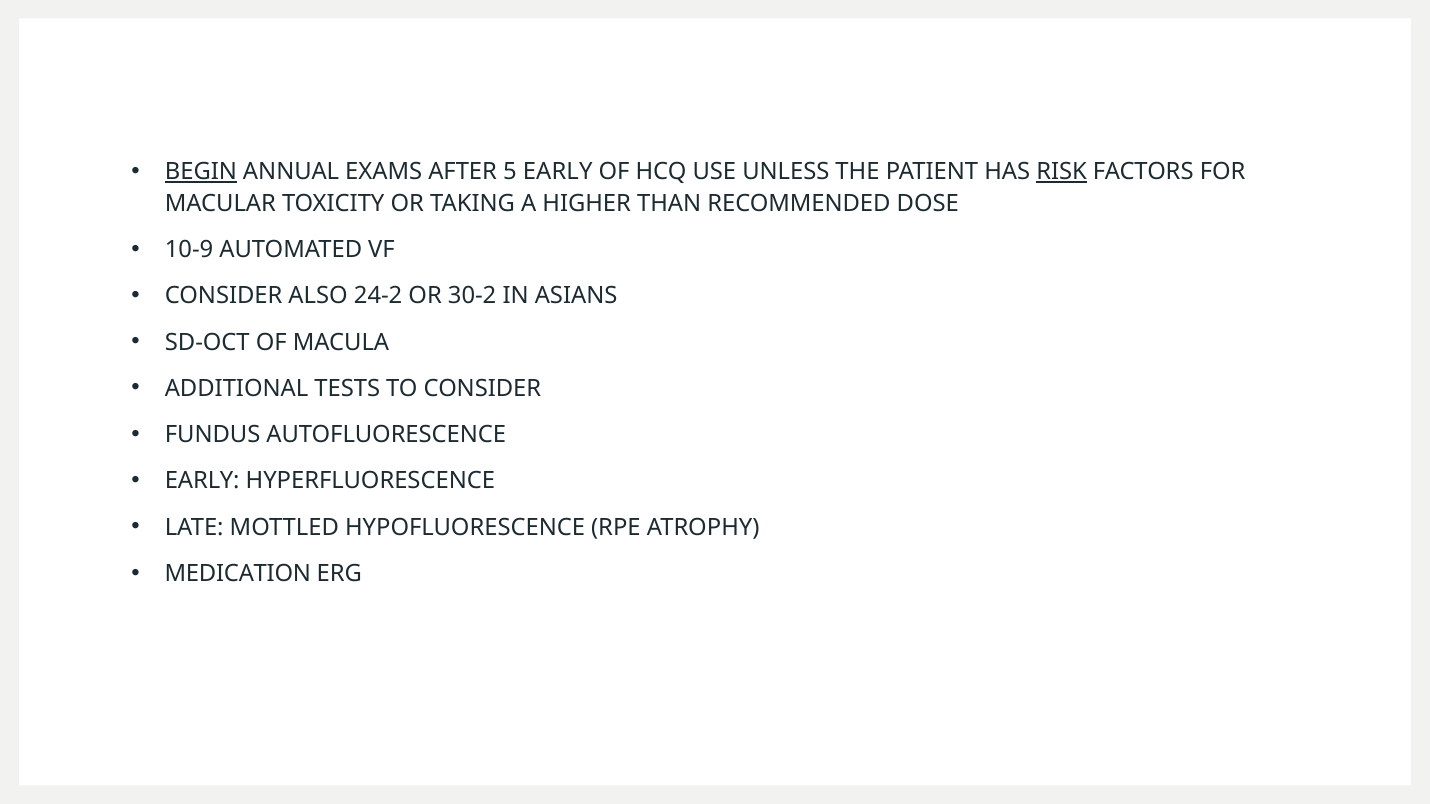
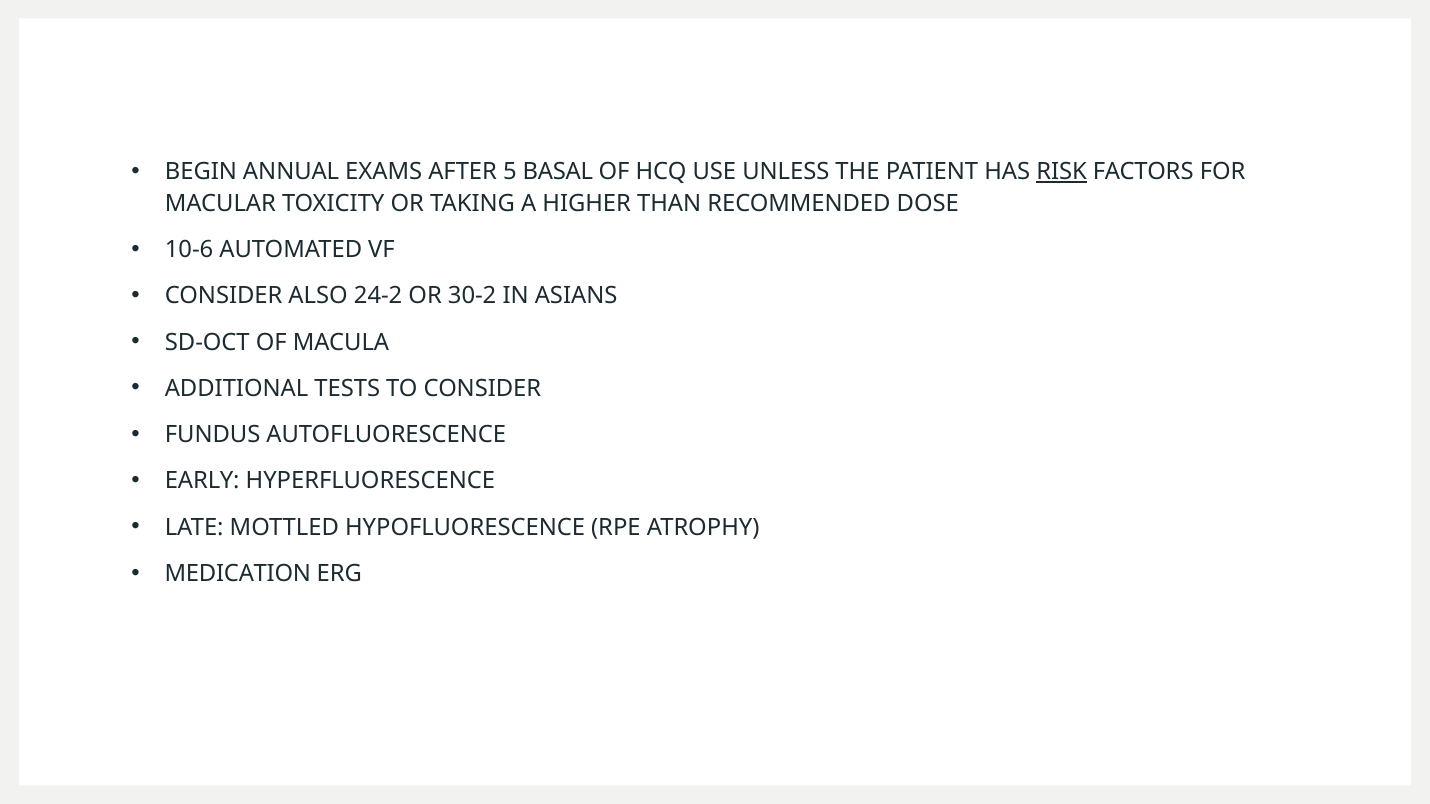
BEGIN underline: present -> none (201, 172)
5 EARLY: EARLY -> BASAL (558, 172)
10-9: 10-9 -> 10-6 (189, 250)
